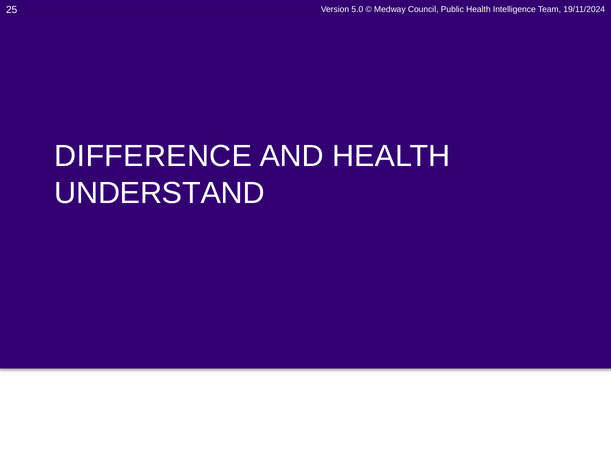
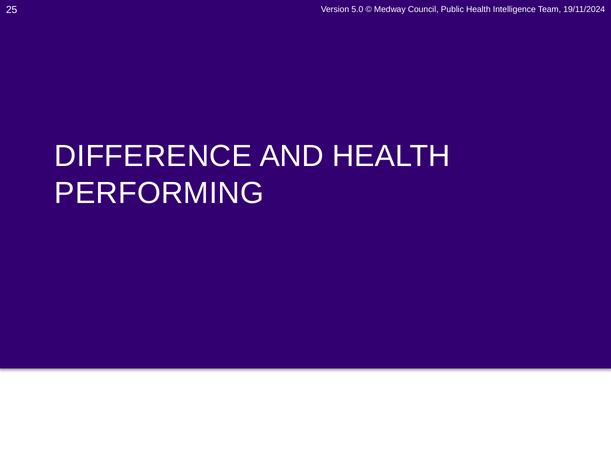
UNDERSTAND: UNDERSTAND -> PERFORMING (159, 193)
